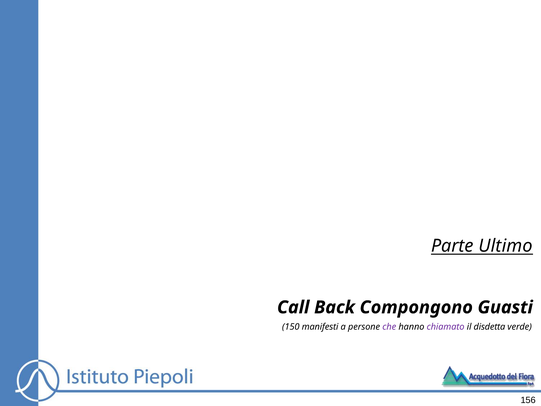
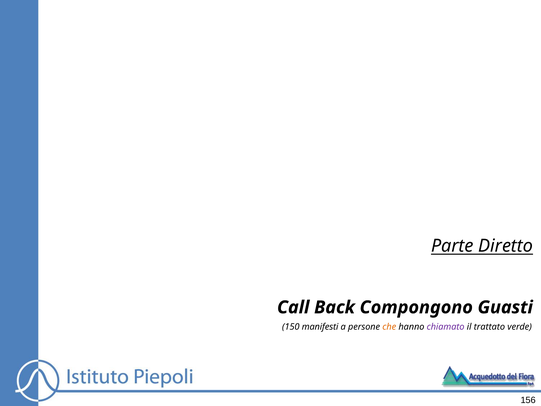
Ultimo: Ultimo -> Diretto (506, 246)
che colour: purple -> orange (389, 327)
disdetta: disdetta -> trattato (489, 327)
